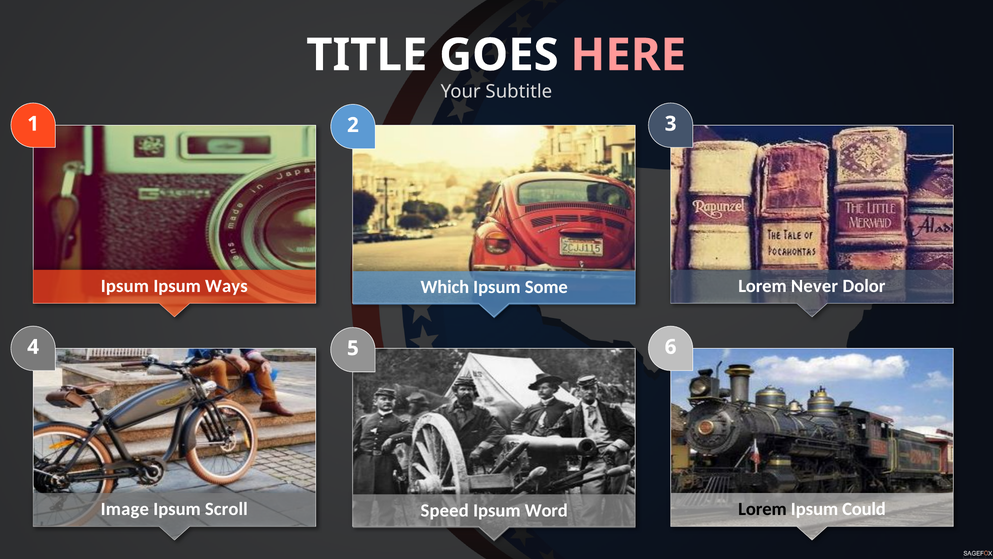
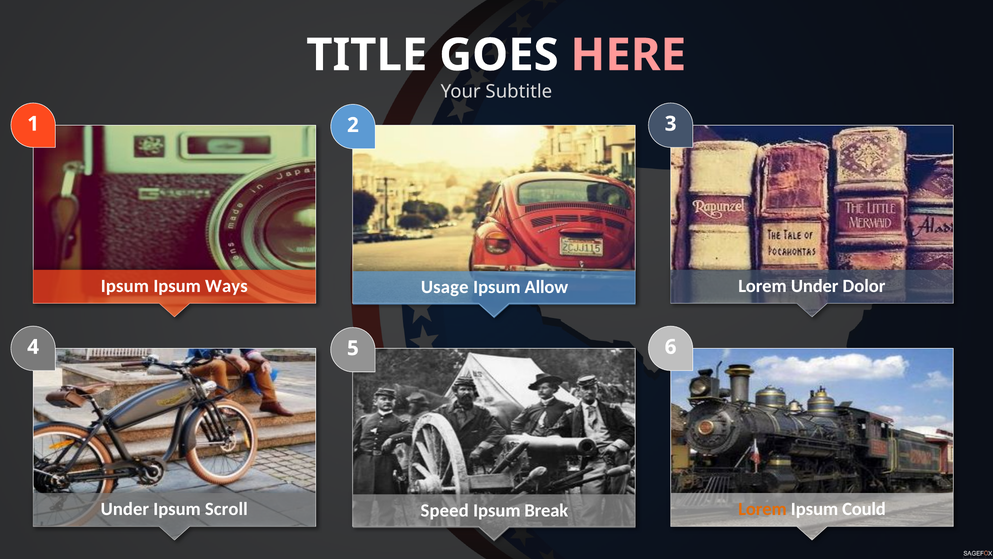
Lorem Never: Never -> Under (815, 286)
Which: Which -> Usage (445, 287)
Some: Some -> Allow (546, 287)
Image: Image -> Under (125, 509)
Lorem colour: black -> orange (762, 509)
Word: Word -> Break (546, 510)
